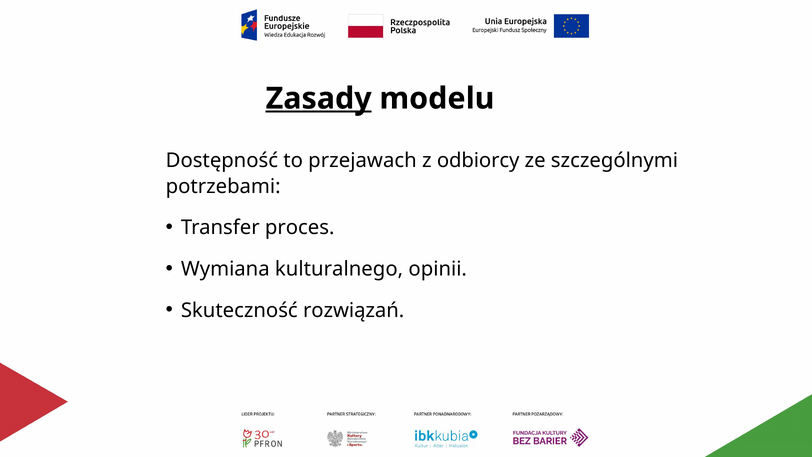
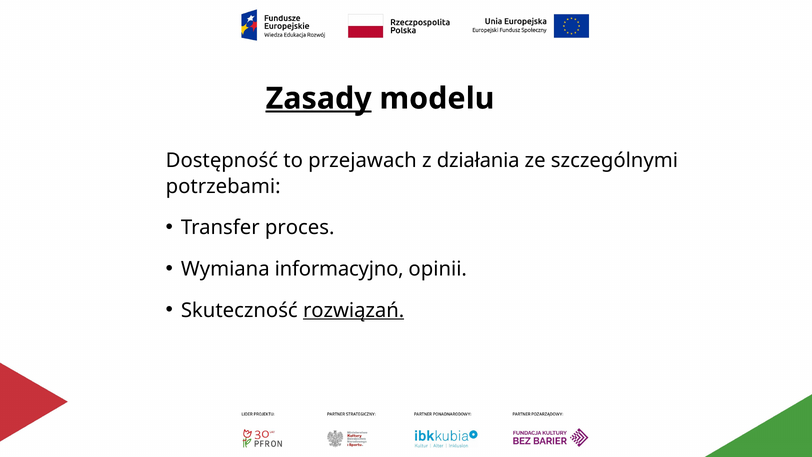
odbiorcy: odbiorcy -> działania (478, 160)
kulturalnego: kulturalnego -> informacyjno (339, 269)
rozwiązań underline: none -> present (354, 310)
